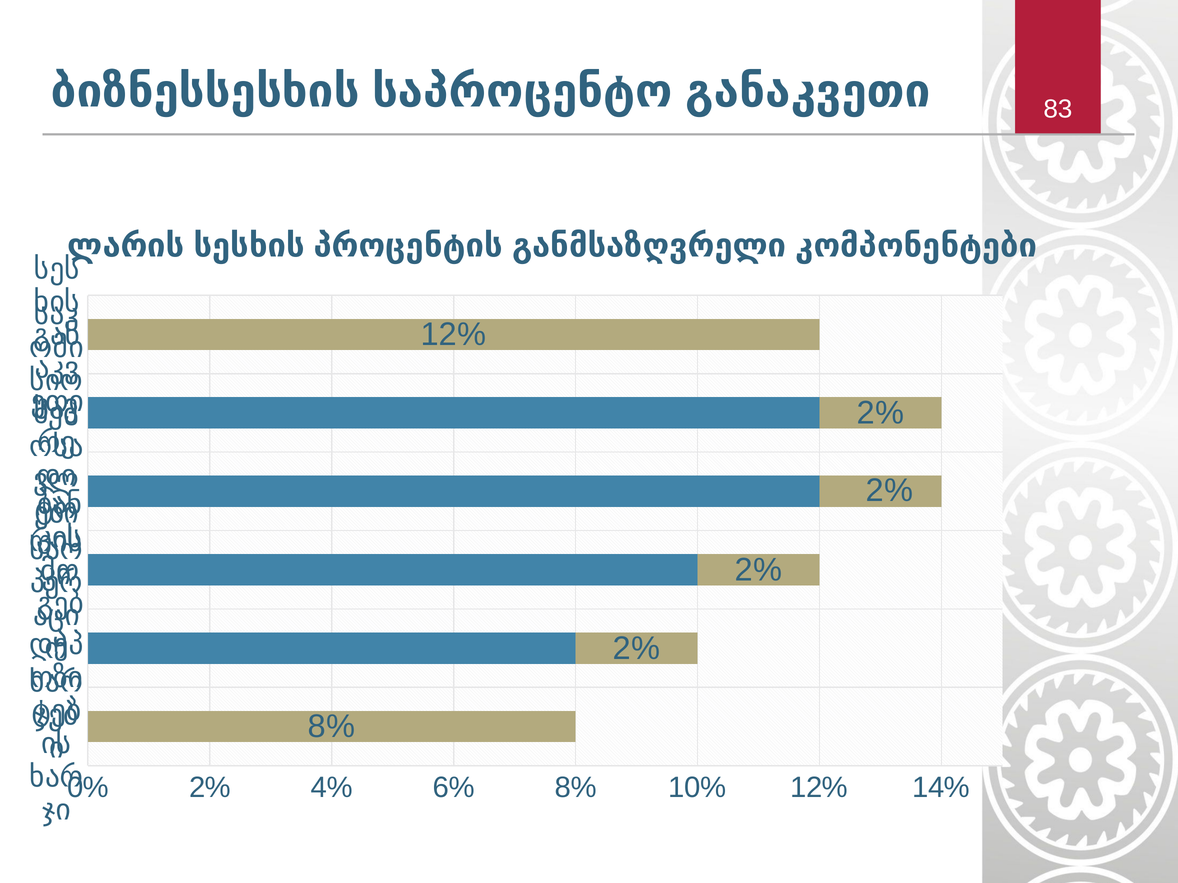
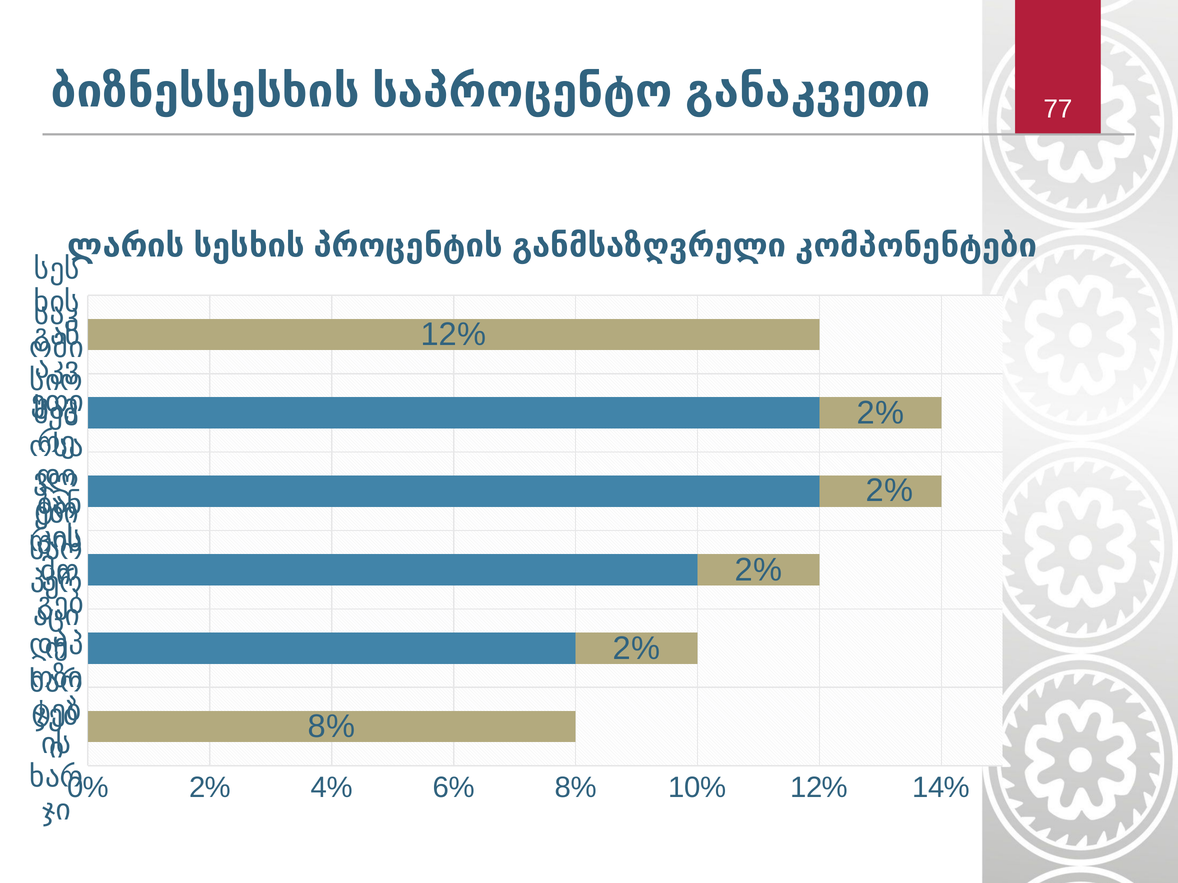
83: 83 -> 77 (1058, 109)
